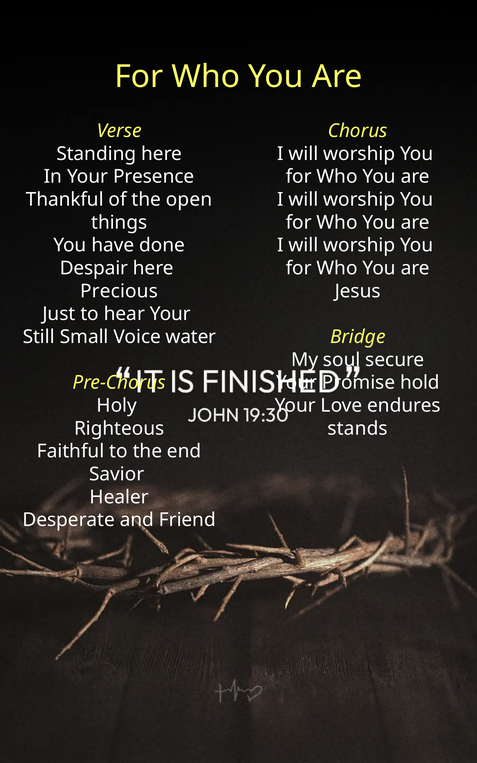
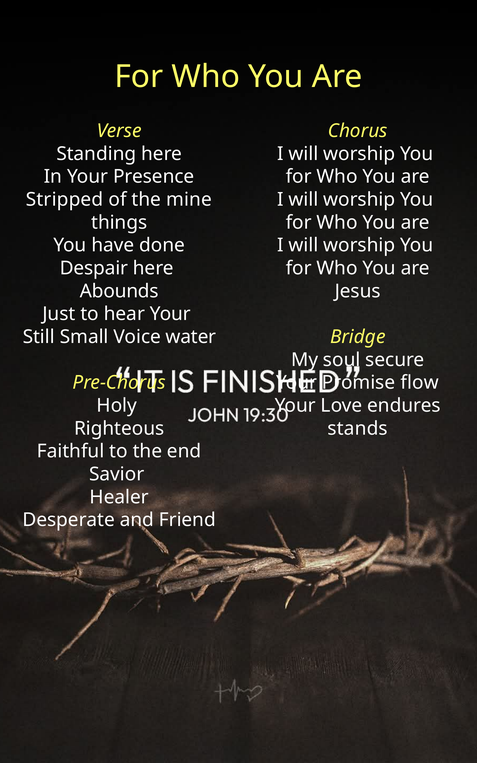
Thankful: Thankful -> Stripped (65, 200)
open: open -> mine (189, 200)
Precious: Precious -> Abounds (119, 291)
hold: hold -> flow (420, 383)
